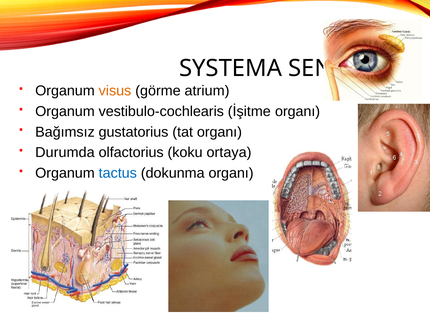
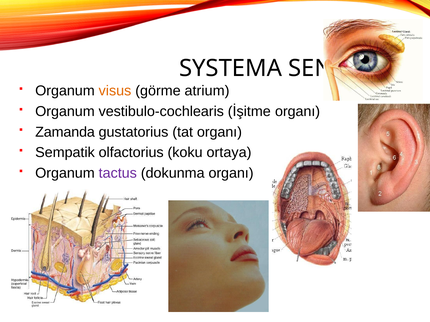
Bağımsız: Bağımsız -> Zamanda (65, 132)
Durumda: Durumda -> Sempatik (65, 153)
tactus colour: blue -> purple (118, 173)
